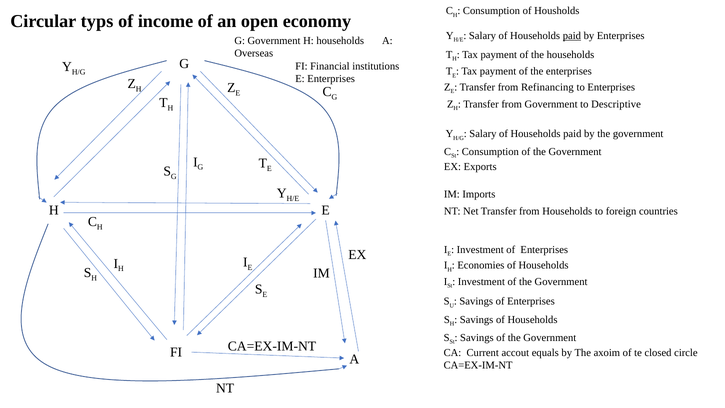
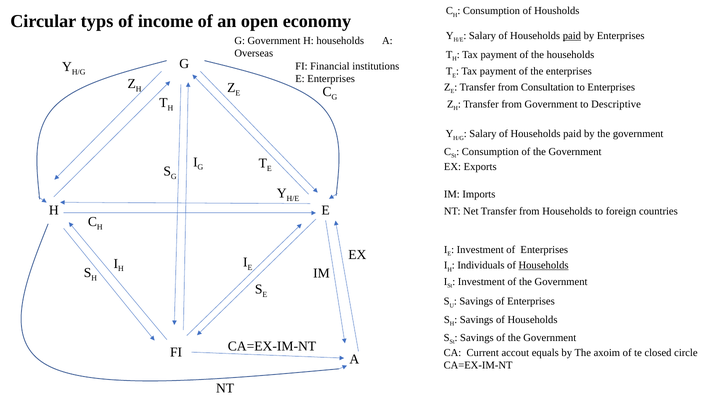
Refinancing: Refinancing -> Consultation (547, 87)
Economies: Economies -> Individuals (481, 265)
Households underline: none -> present (544, 265)
